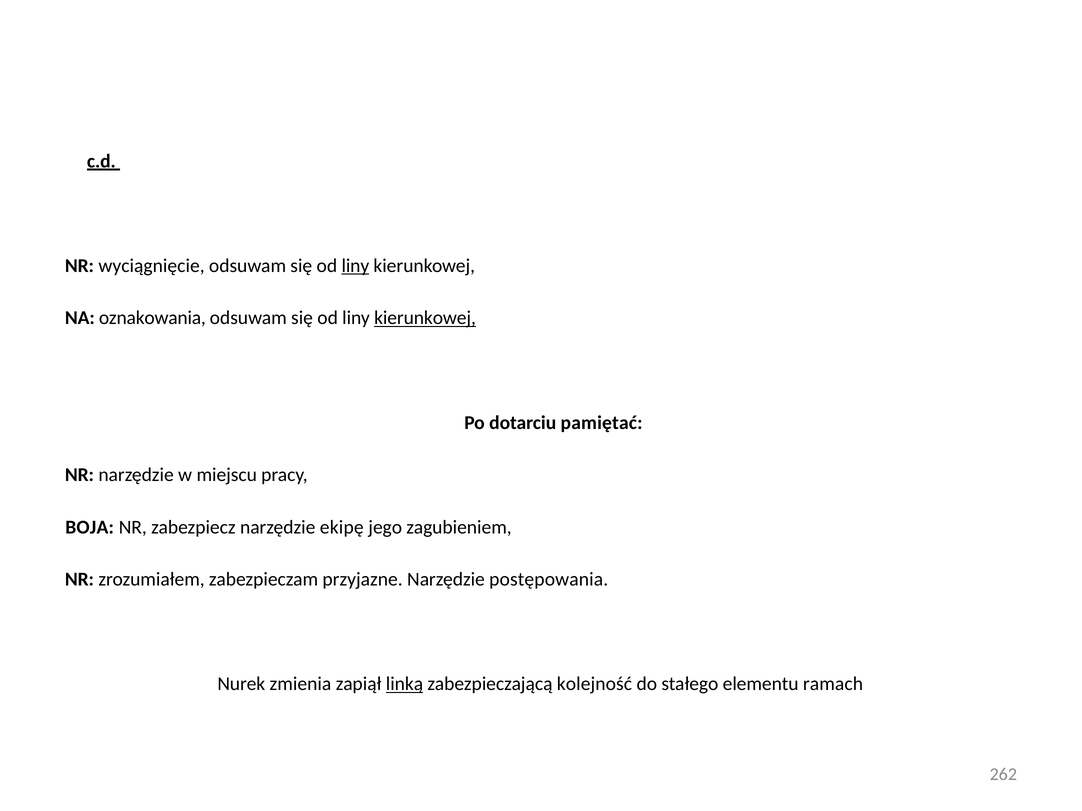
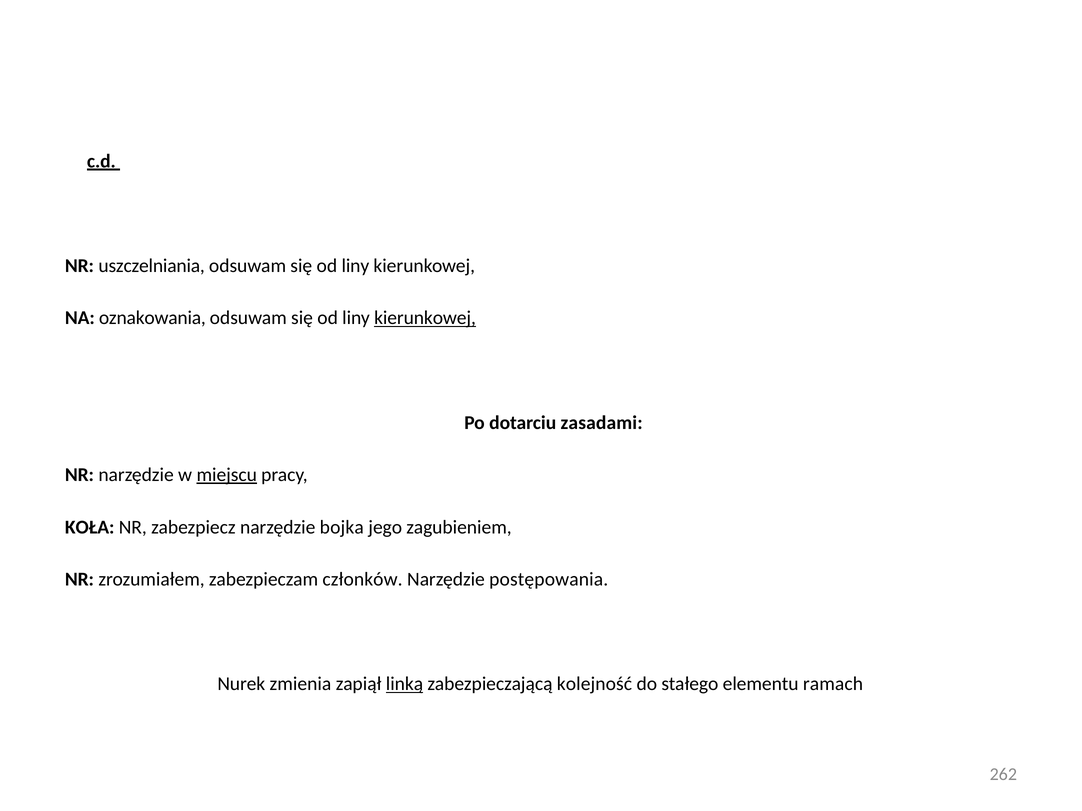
wyciągnięcie: wyciągnięcie -> uszczelniania (152, 266)
liny underline: present -> none (355, 266)
pamiętać: pamiętać -> zasadami (602, 423)
miejscu underline: none -> present (227, 475)
BOJA: BOJA -> KOŁA (90, 527)
ekipę: ekipę -> bojka (342, 527)
przyjazne: przyjazne -> członków (363, 580)
